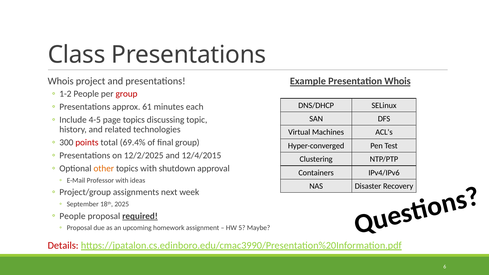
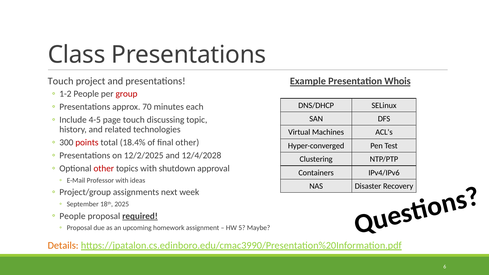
Whois: Whois -> Touch (61, 81)
61: 61 -> 70 (147, 107)
page topics: topics -> touch (134, 120)
69.4%: 69.4% -> 18.4% (133, 143)
final group: group -> other (187, 143)
12/4/2015: 12/4/2015 -> 12/4/2028 (201, 156)
other colour: orange -> red (104, 169)
Details colour: red -> orange (63, 246)
